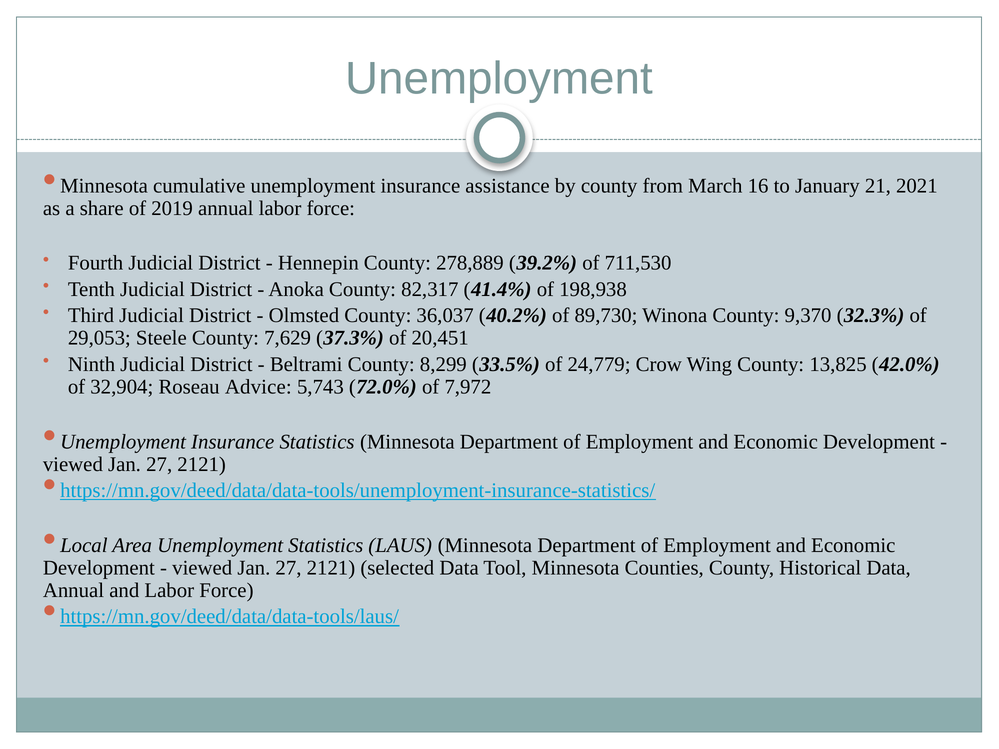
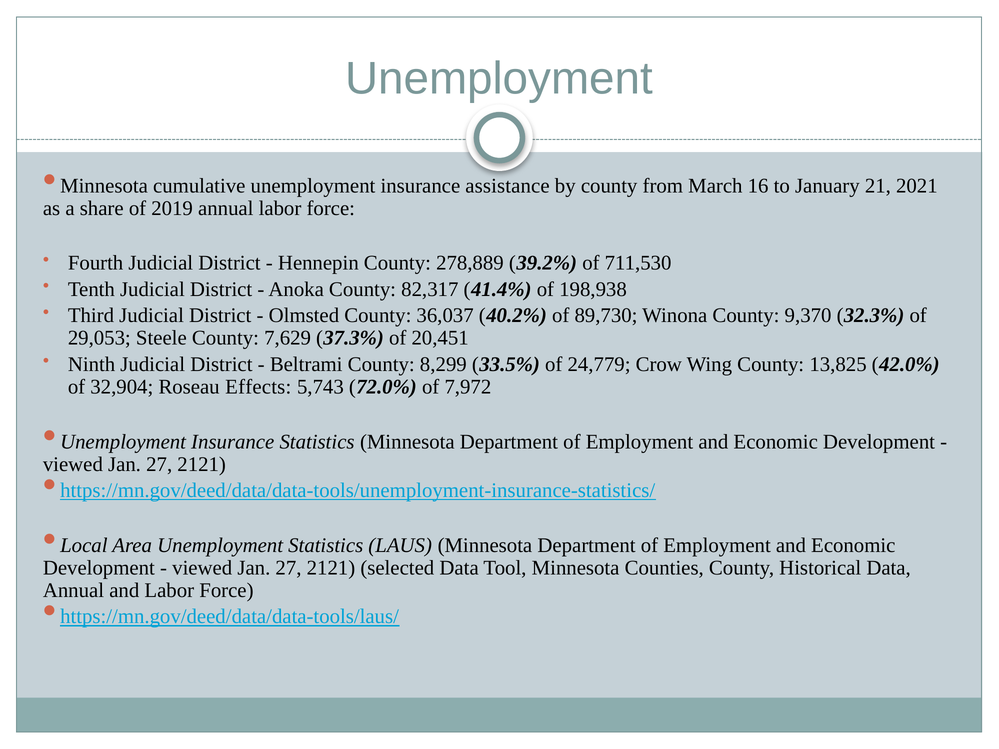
Advice: Advice -> Effects (258, 387)
